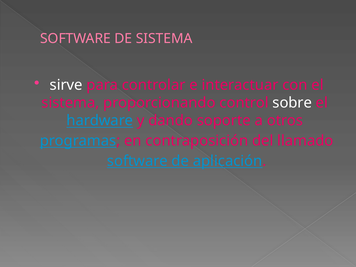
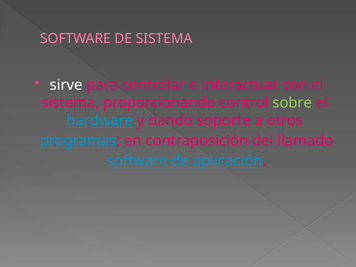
sobre colour: white -> light green (292, 103)
